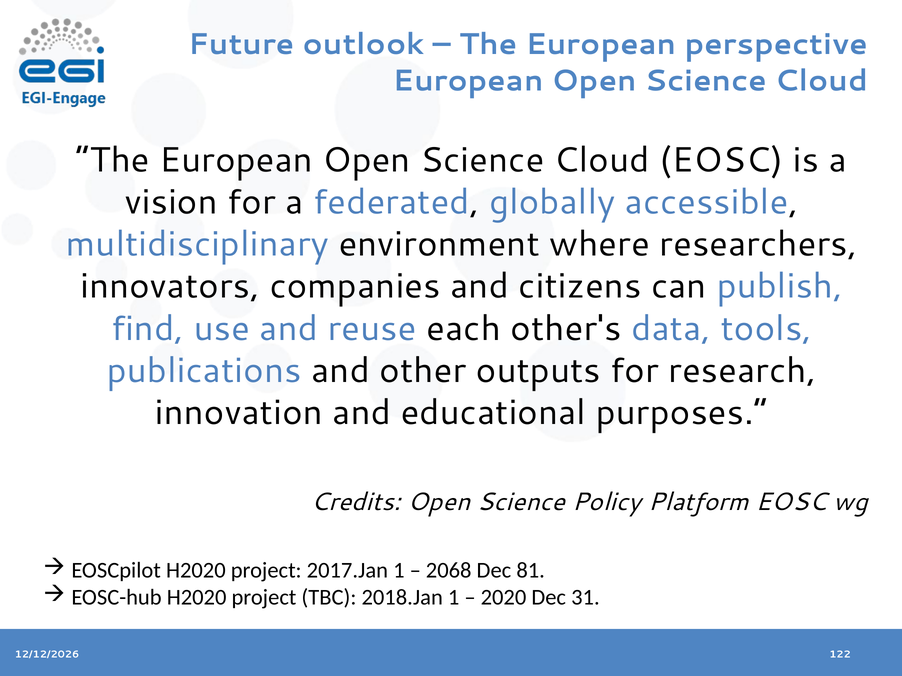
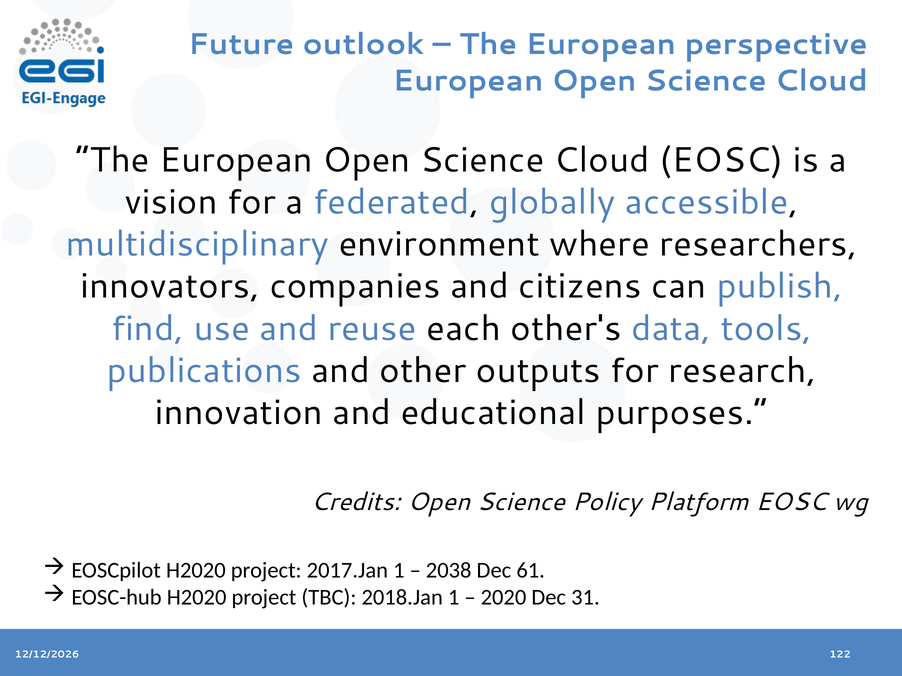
2068: 2068 -> 2038 (449, 571)
81: 81 -> 61 (531, 571)
